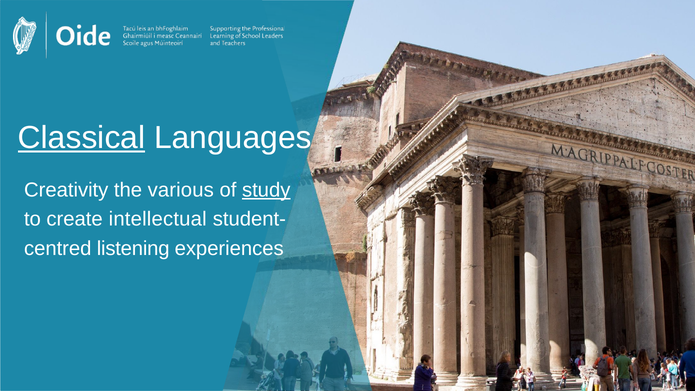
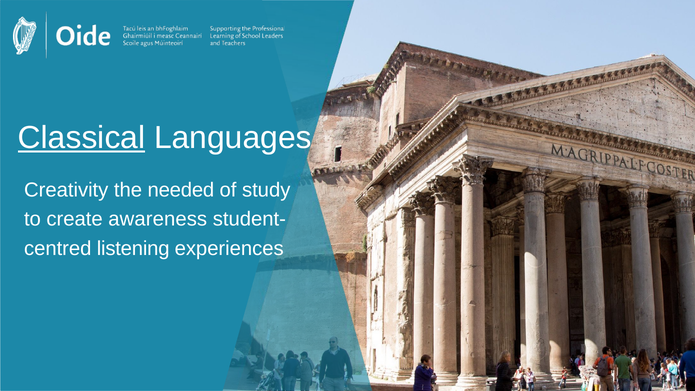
various: various -> needed (181, 190)
study underline: present -> none (266, 190)
intellectual: intellectual -> awareness (158, 219)
